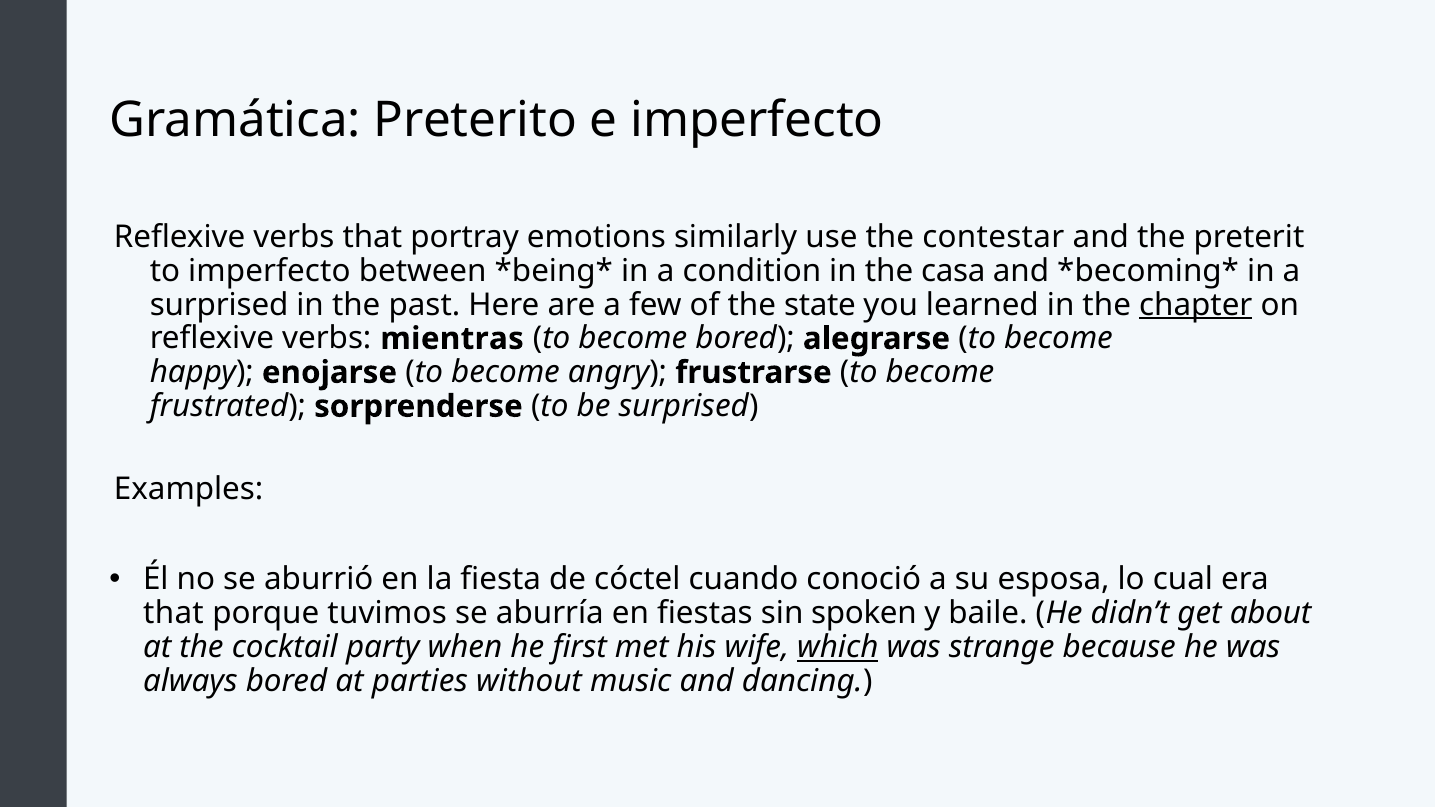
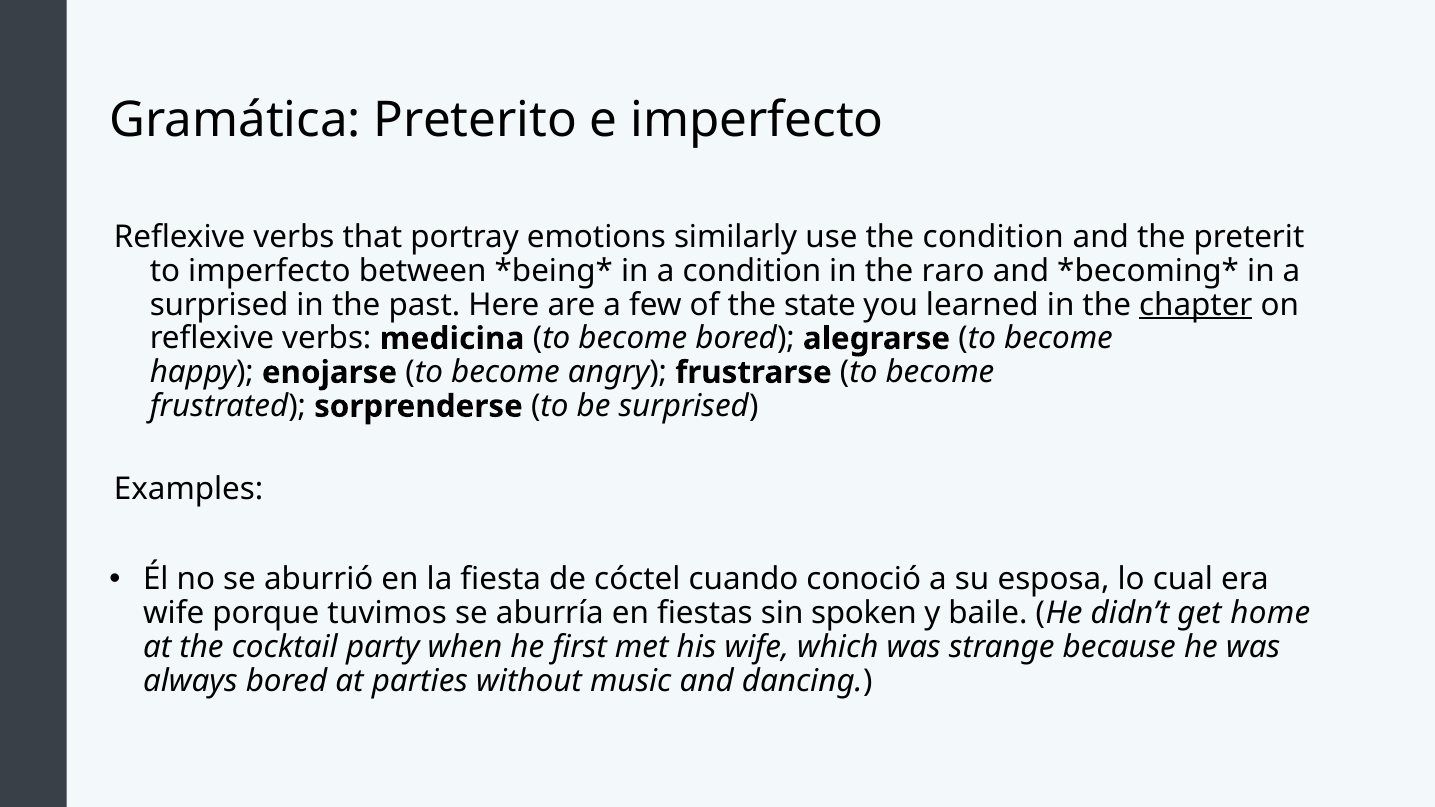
the contestar: contestar -> condition (993, 237)
casa: casa -> raro (953, 271)
mientras: mientras -> medicina (452, 339)
that: that -> wife (174, 613)
about: about -> home (1270, 613)
which underline: present -> none (838, 647)
